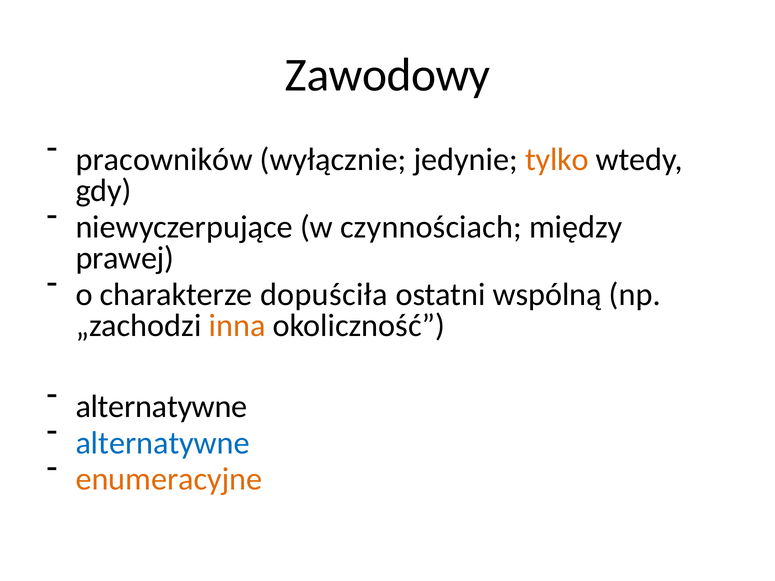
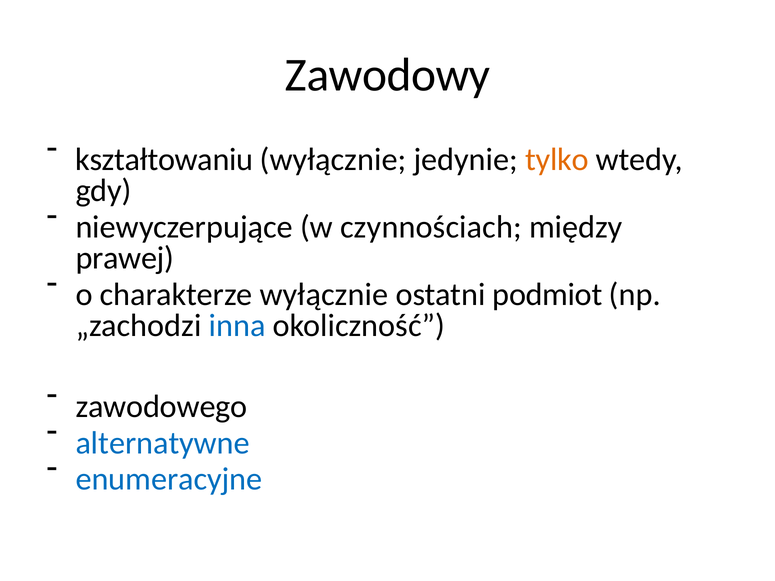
pracowników: pracowników -> kształtowaniu (164, 160)
charakterze dopuściła: dopuściła -> wyłącznie (324, 295)
wspólną: wspólną -> podmiot (547, 295)
inna colour: orange -> blue (237, 326)
alternatywne: alternatywne -> zawodowego (161, 407)
enumeracyjne colour: orange -> blue (169, 480)
